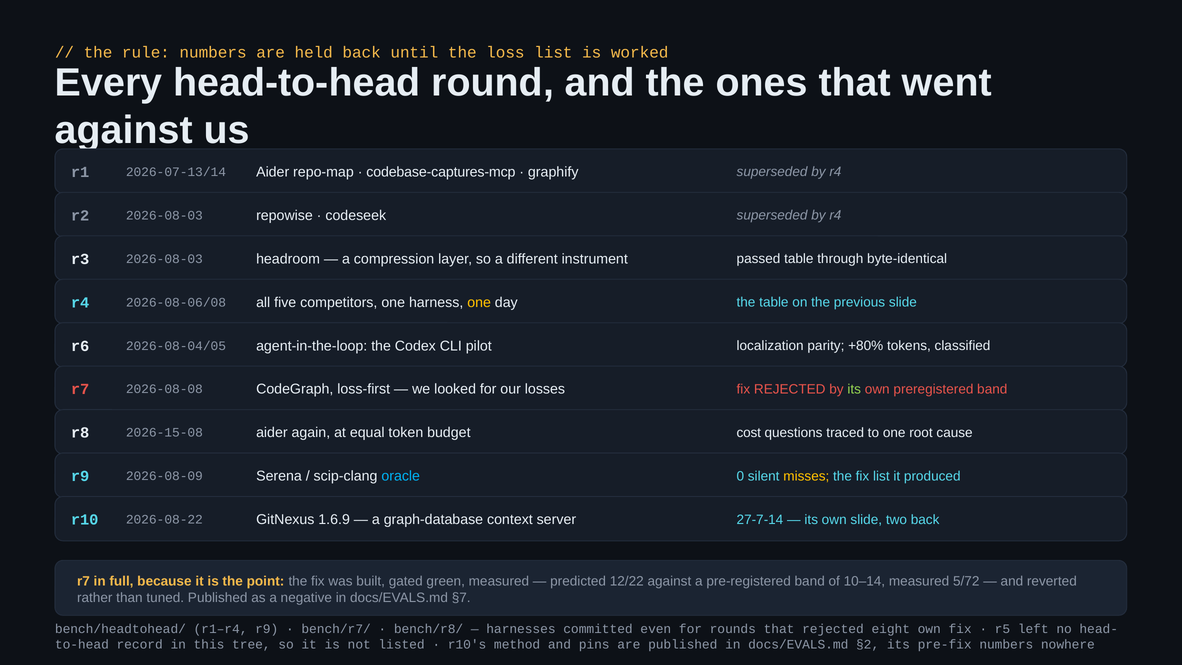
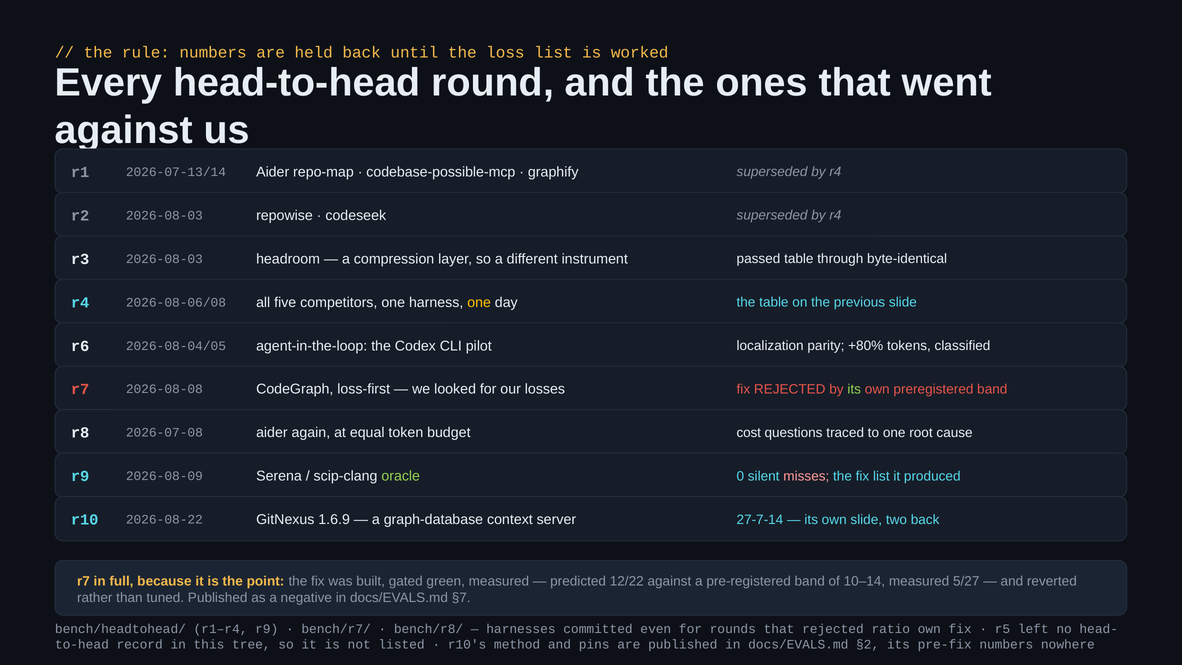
codebase-captures-mcp: codebase-captures-mcp -> codebase-possible-mcp (441, 172)
2026-15-08: 2026-15-08 -> 2026-07-08 (164, 433)
oracle colour: light blue -> light green (401, 476)
misses colour: yellow -> pink (806, 476)
5/72: 5/72 -> 5/27 (966, 581)
eight: eight -> ratio (891, 629)
